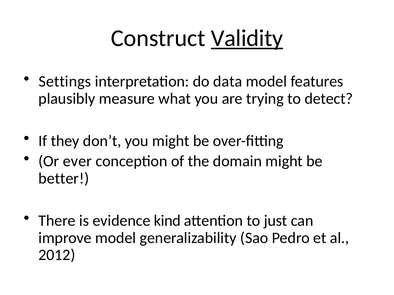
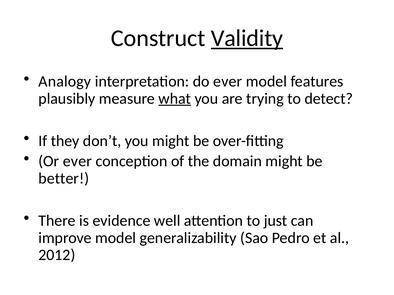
Settings: Settings -> Analogy (65, 82)
do data: data -> ever (228, 82)
what underline: none -> present (175, 99)
kind: kind -> well (167, 221)
